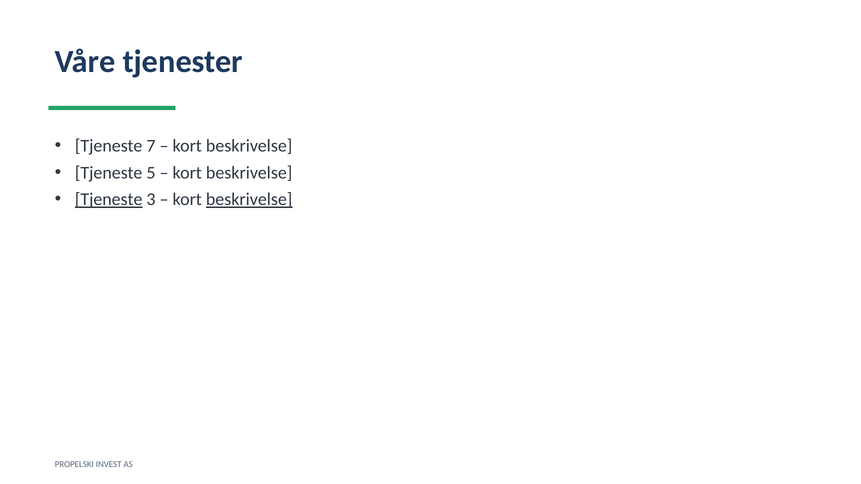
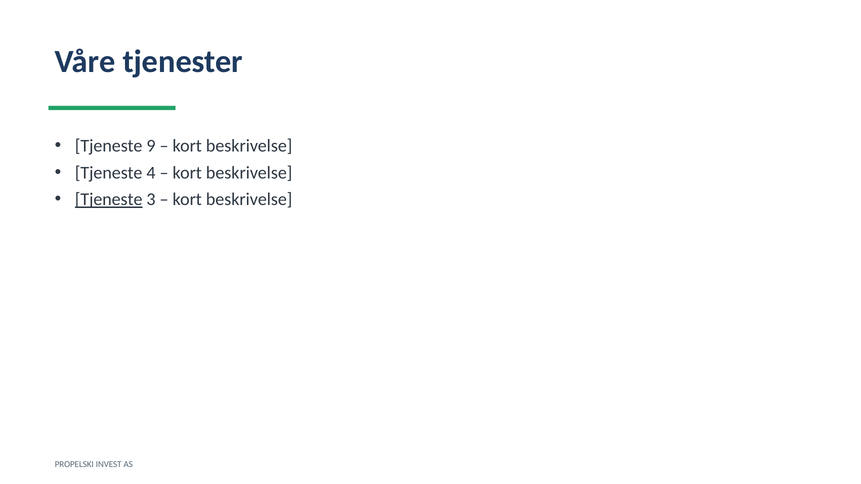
7: 7 -> 9 (151, 146)
5: 5 -> 4 (151, 173)
beskrivelse underline: present -> none (249, 200)
